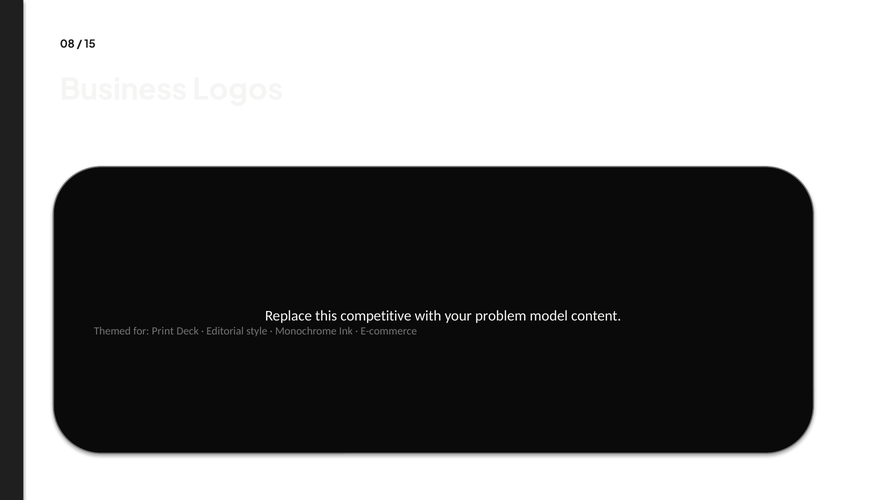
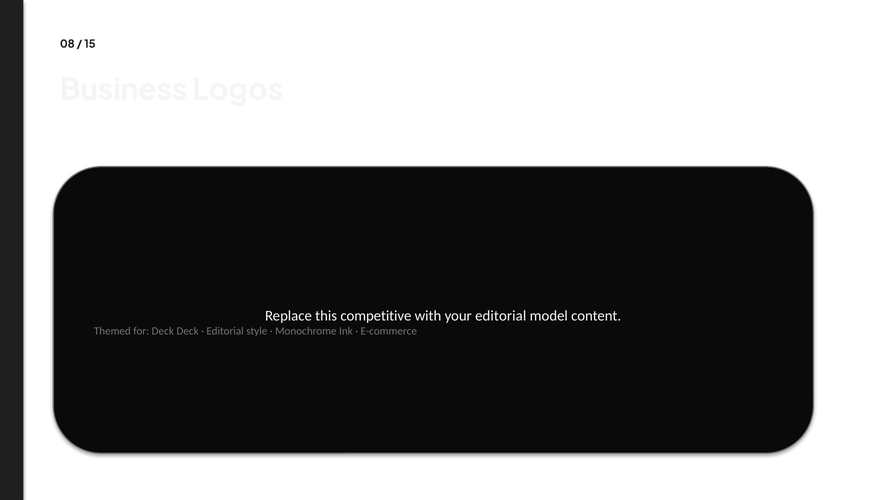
your problem: problem -> editorial (501, 316)
for Print: Print -> Deck (163, 331)
